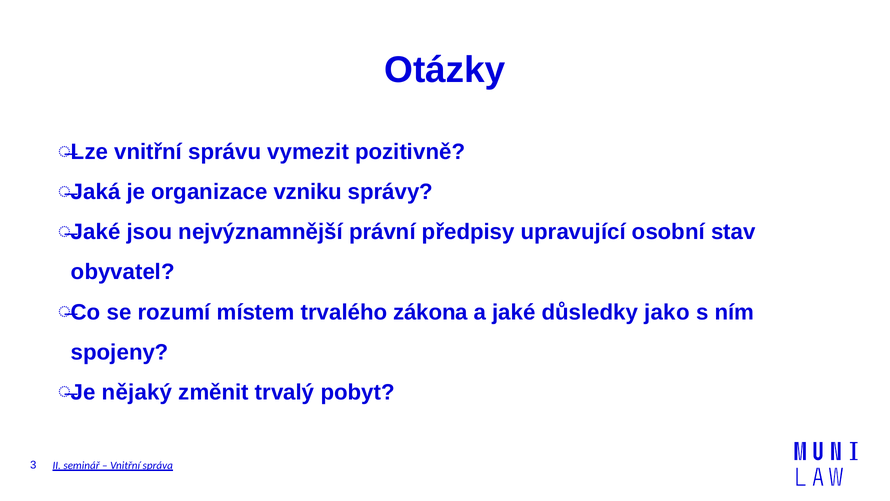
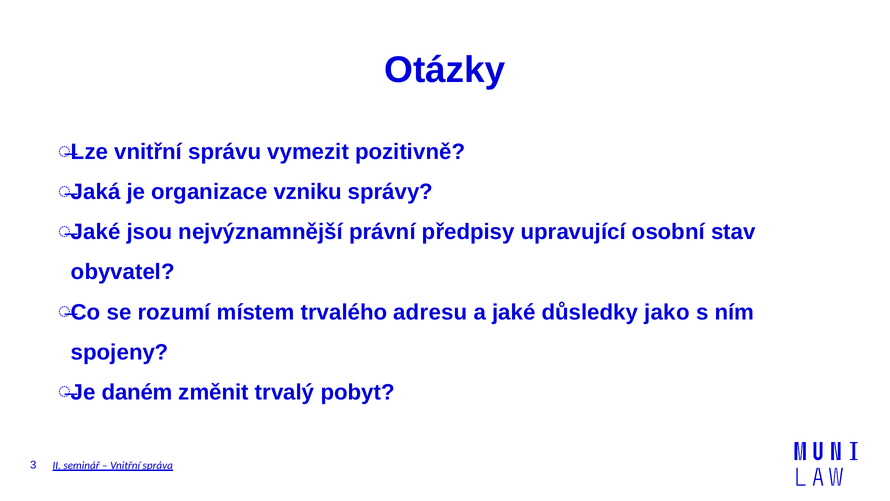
zákona: zákona -> adresu (430, 312)
nějaký: nějaký -> daném (137, 392)
